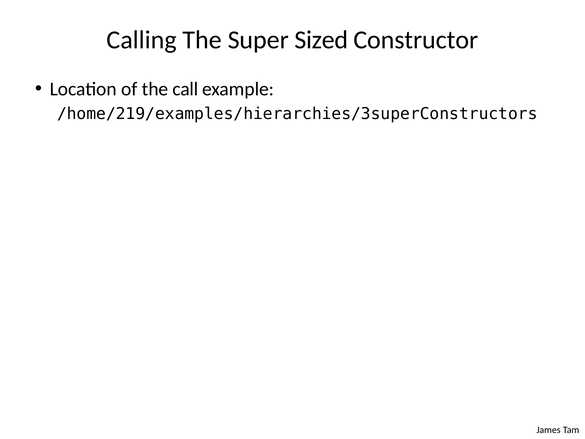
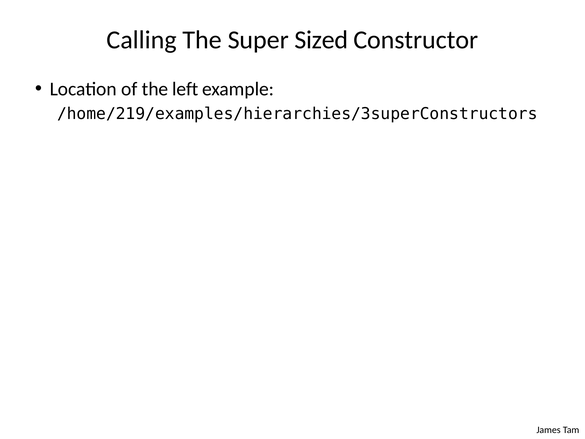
call: call -> left (185, 89)
